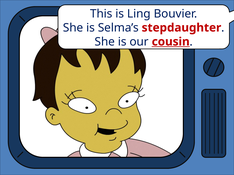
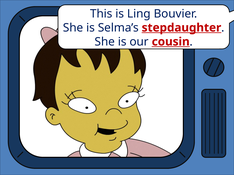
stepdaughter underline: none -> present (181, 28)
